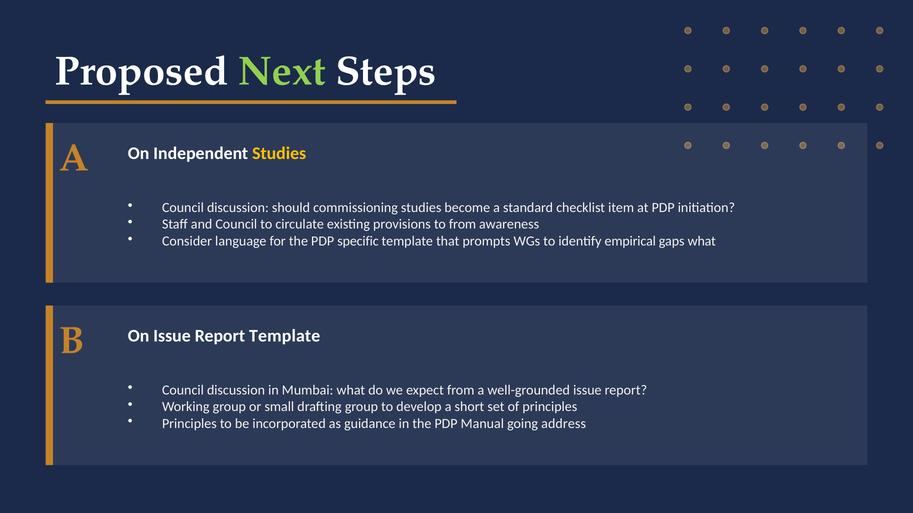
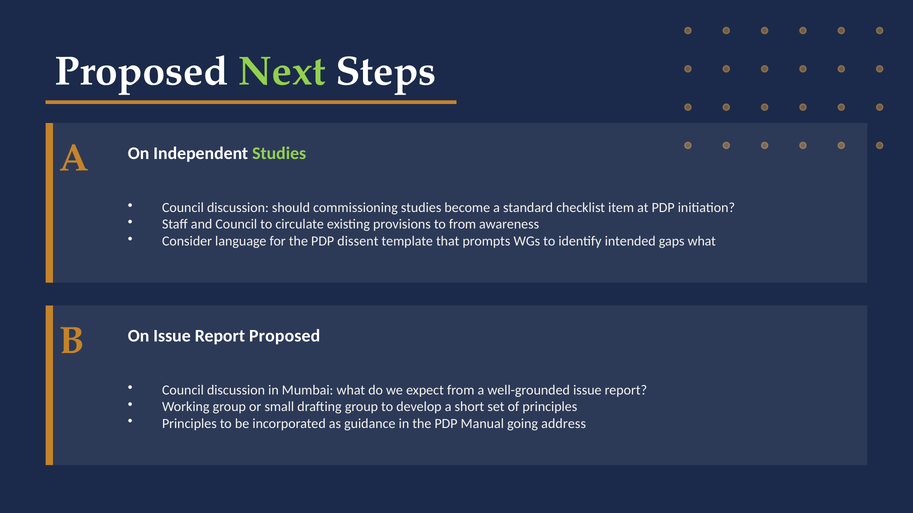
Studies colour: yellow -> light green (279, 154)
specific: specific -> dissent (358, 241)
empirical: empirical -> intended (630, 241)
Report Template: Template -> Proposed (285, 336)
